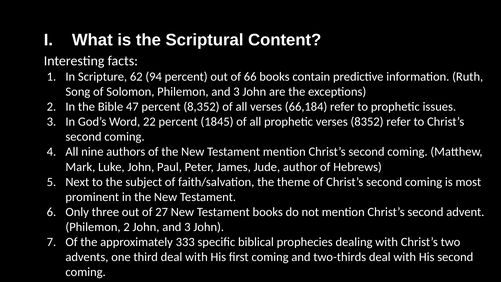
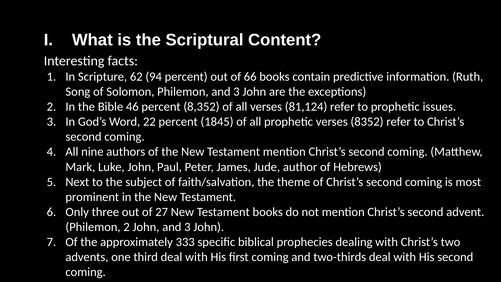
47: 47 -> 46 (132, 107)
66,184: 66,184 -> 81,124 (306, 107)
